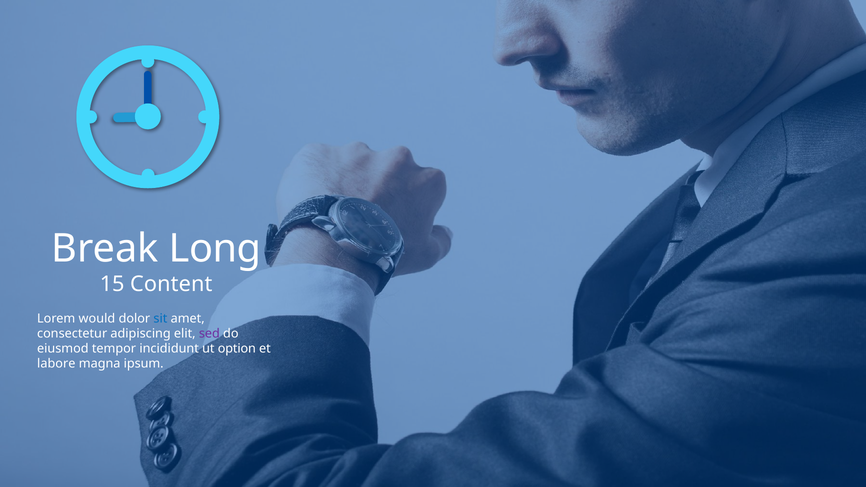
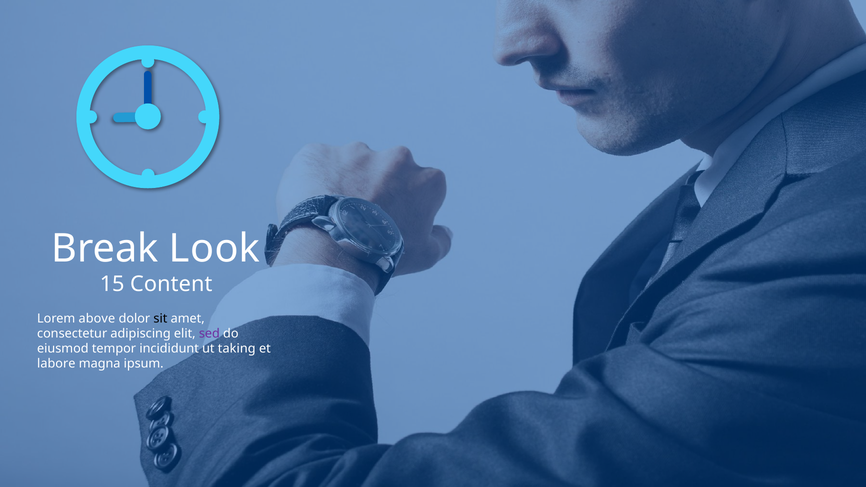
Long: Long -> Look (215, 249)
would: would -> above (97, 318)
sit colour: blue -> black (160, 318)
option: option -> taking (237, 349)
